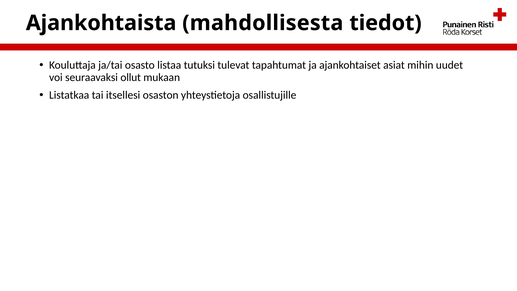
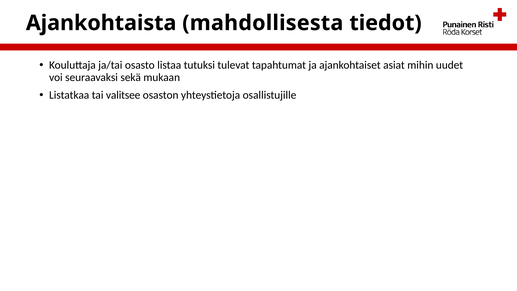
ollut: ollut -> sekä (131, 77)
itsellesi: itsellesi -> valitsee (123, 95)
